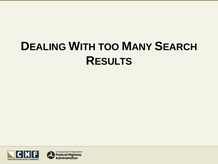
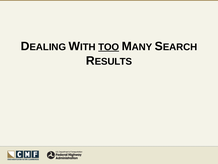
TOO underline: none -> present (109, 47)
